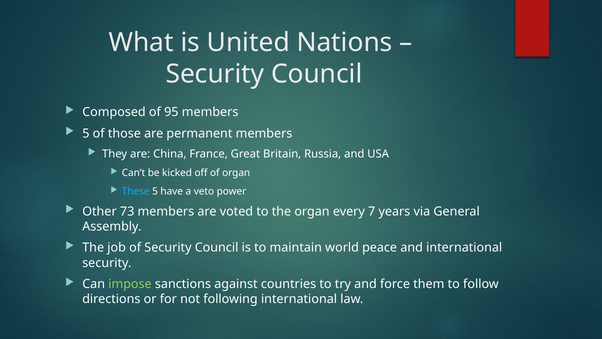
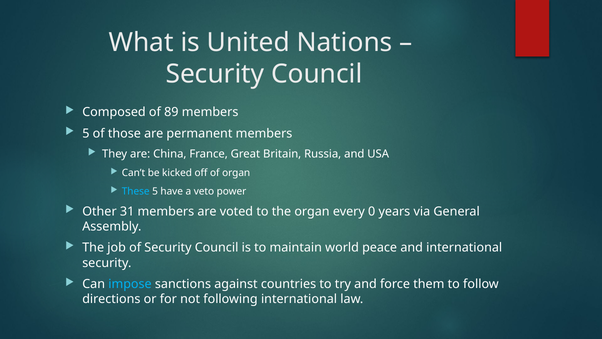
95: 95 -> 89 (171, 112)
73: 73 -> 31 (127, 211)
7: 7 -> 0 (372, 211)
impose colour: light green -> light blue (130, 284)
